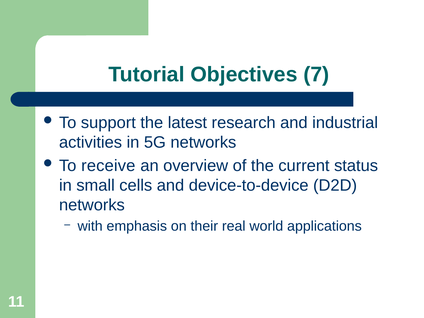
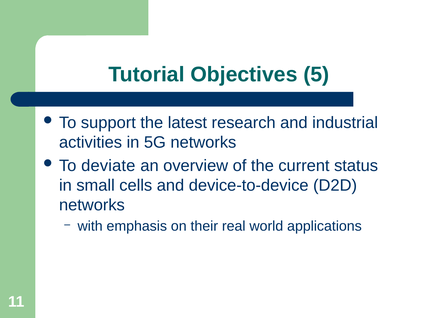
7: 7 -> 5 (316, 75)
receive: receive -> deviate (108, 166)
